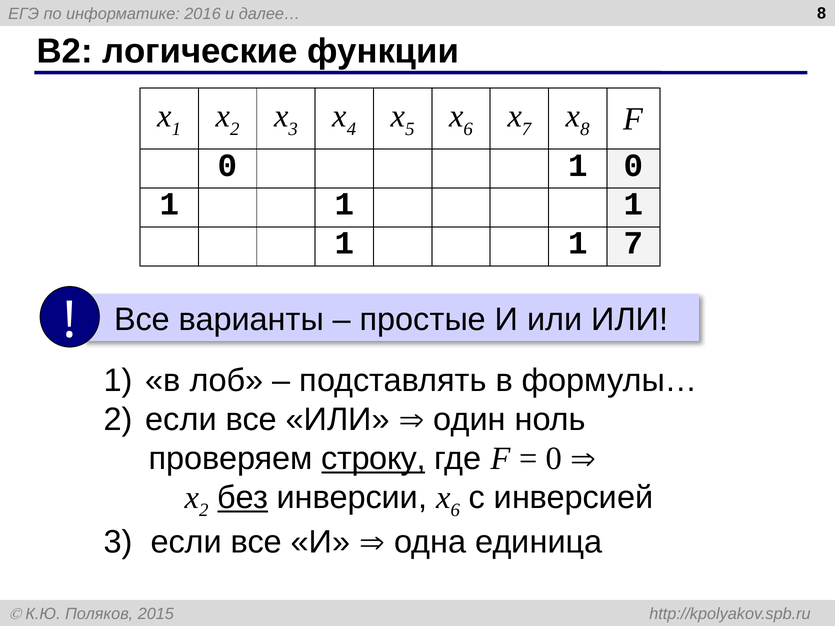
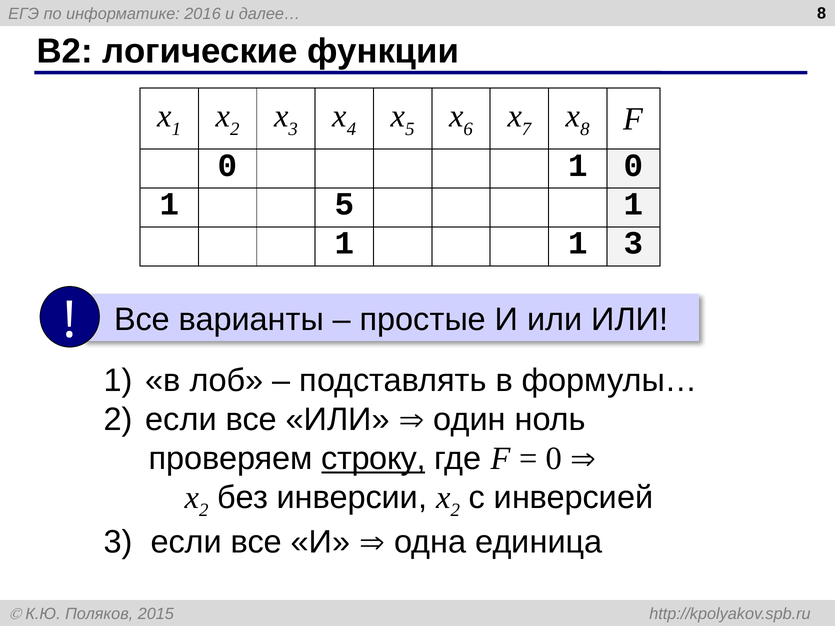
1: 1 -> 5 (344, 204)
1 7: 7 -> 3 (633, 243)
без underline: present -> none (243, 498)
6: 6 -> 2 (455, 510)
